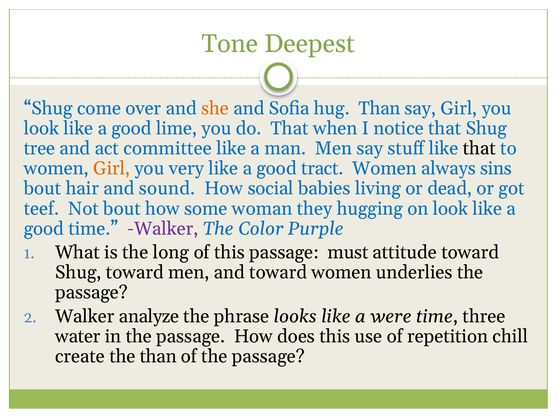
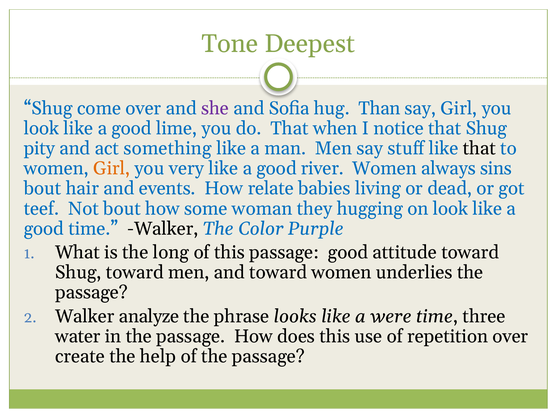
she colour: orange -> purple (215, 108)
tree: tree -> pity (39, 148)
committee: committee -> something (168, 148)
tract: tract -> river (322, 168)
sound: sound -> events (167, 188)
social: social -> relate (271, 188)
Walker colour: purple -> black (163, 228)
passage must: must -> good (348, 252)
repetition chill: chill -> over (510, 336)
the than: than -> help (158, 356)
